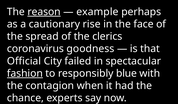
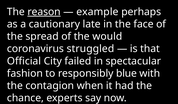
rise: rise -> late (92, 24)
clerics: clerics -> would (107, 37)
goodness: goodness -> struggled (90, 49)
fashion underline: present -> none (25, 74)
